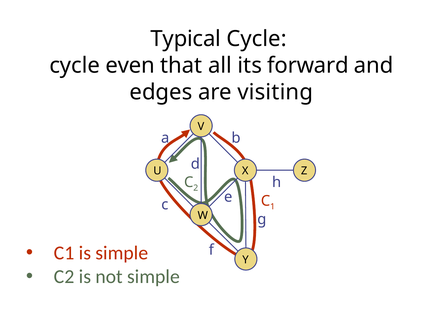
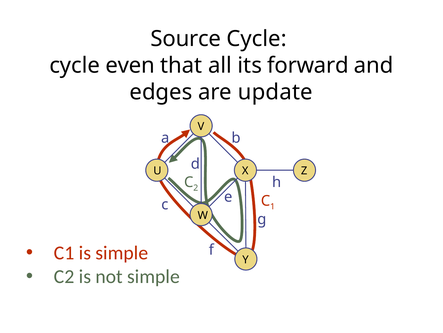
Typical: Typical -> Source (186, 39)
visiting: visiting -> update (275, 92)
